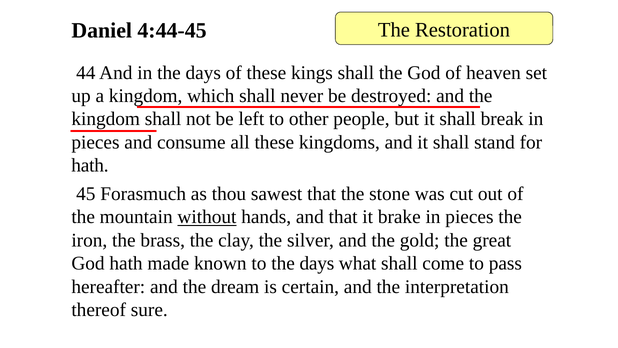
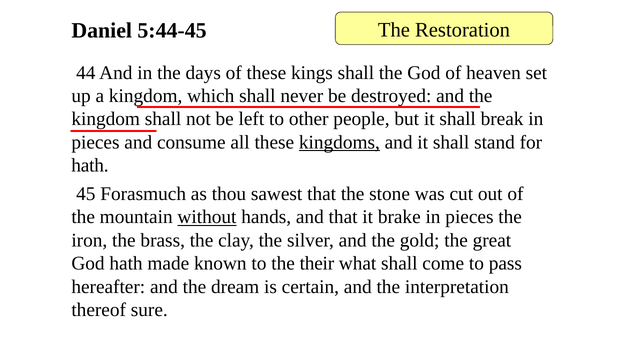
4:44-45: 4:44-45 -> 5:44-45 (172, 30)
kingdoms underline: none -> present (339, 142)
to the days: days -> their (317, 263)
